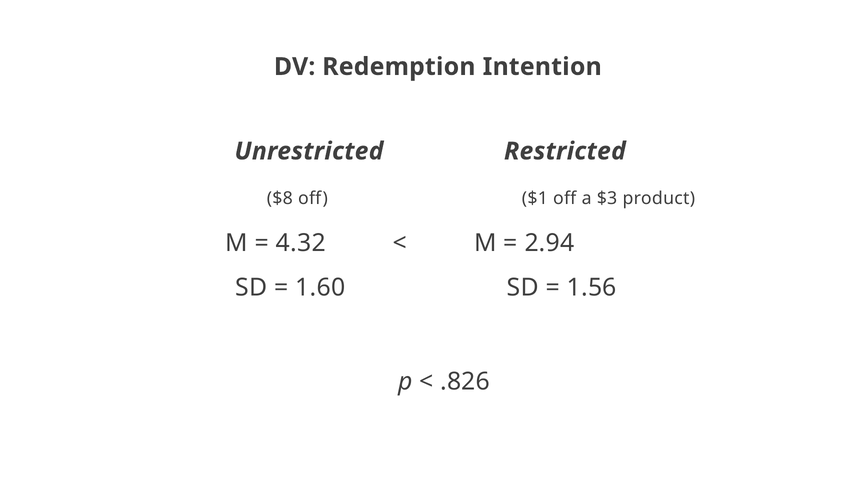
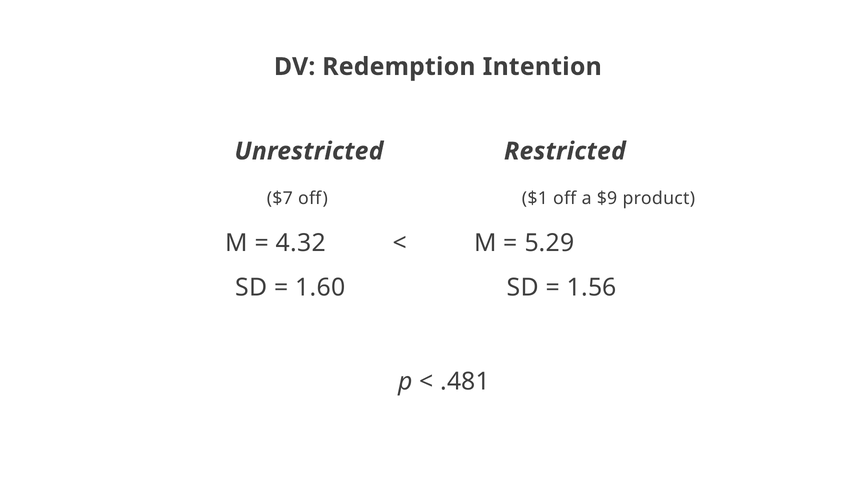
$8: $8 -> $7 (280, 198)
$3: $3 -> $9 (607, 198)
2.94: 2.94 -> 5.29 (549, 243)
.826: .826 -> .481 (465, 382)
